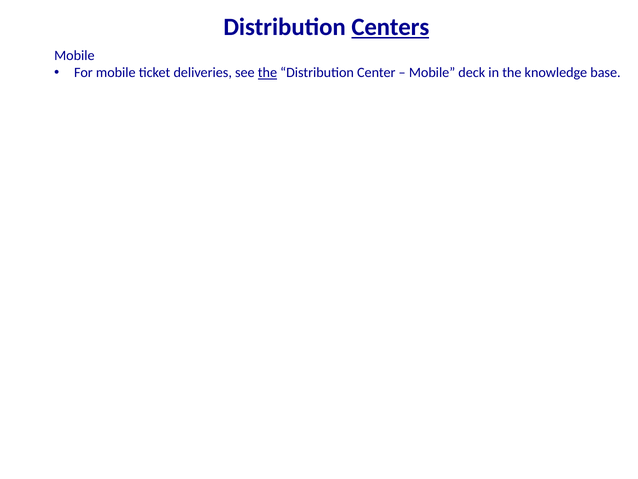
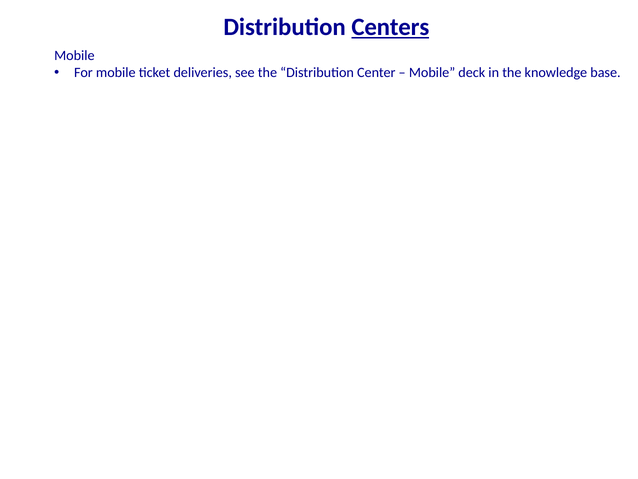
the underline: present -> none (267, 73)
